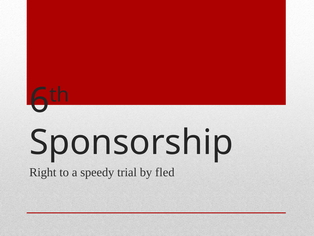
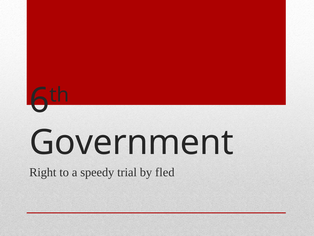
Sponsorship: Sponsorship -> Government (131, 142)
